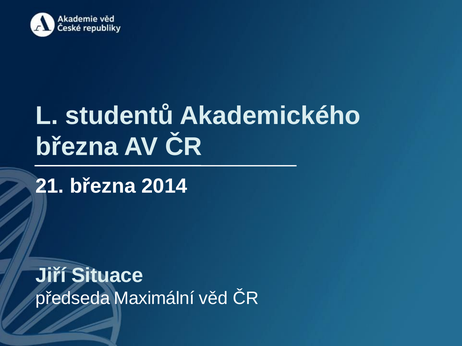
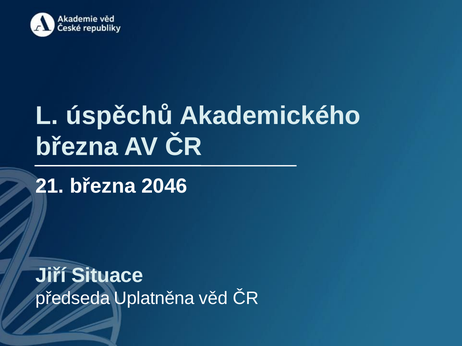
studentů: studentů -> úspěchů (119, 116)
2014: 2014 -> 2046 (164, 186)
Maximální: Maximální -> Uplatněna (154, 299)
